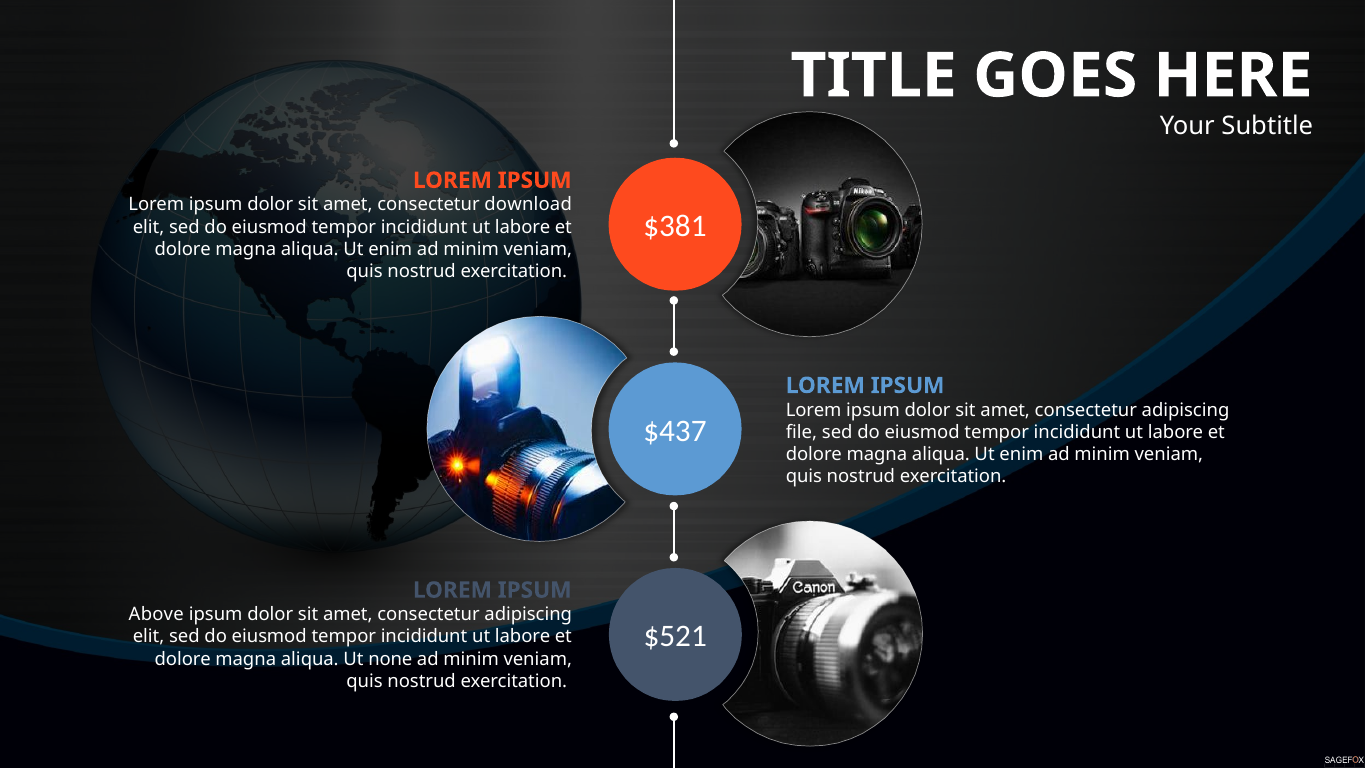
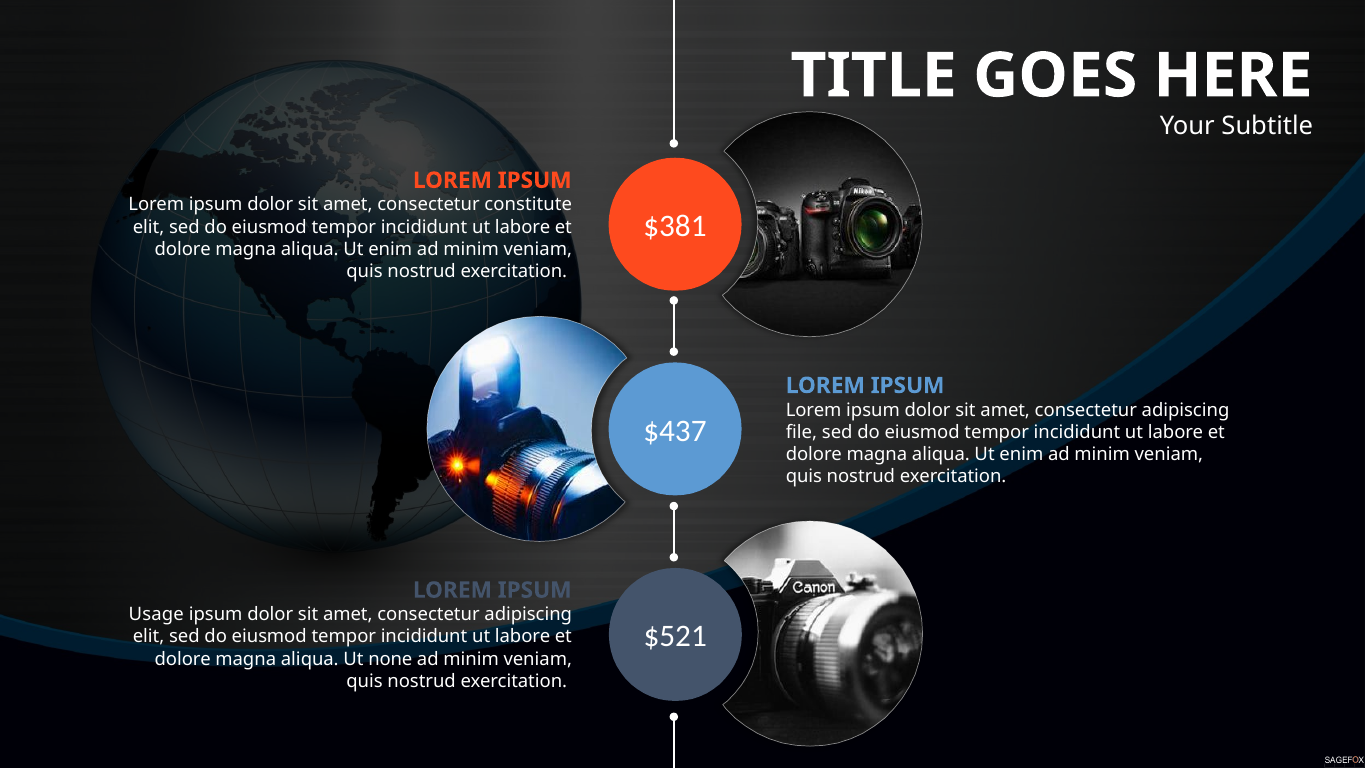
download: download -> constitute (528, 205)
Above: Above -> Usage (156, 615)
